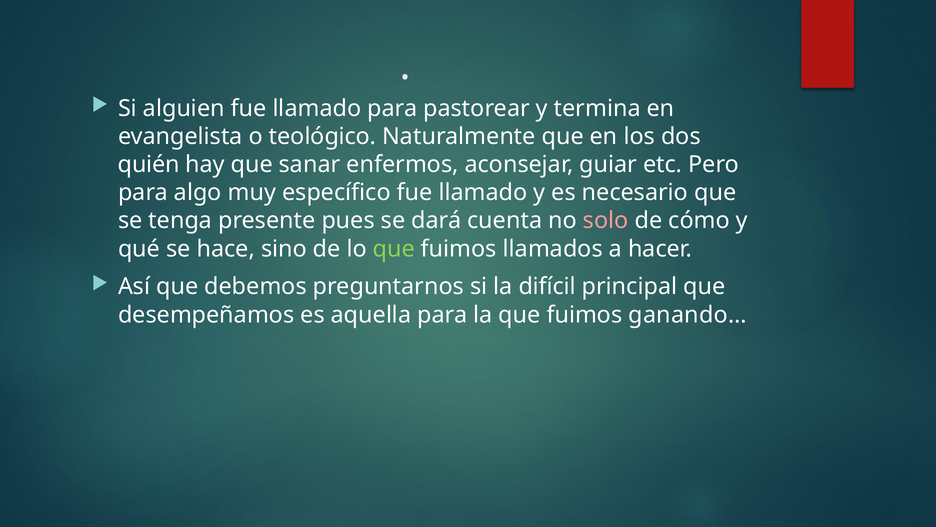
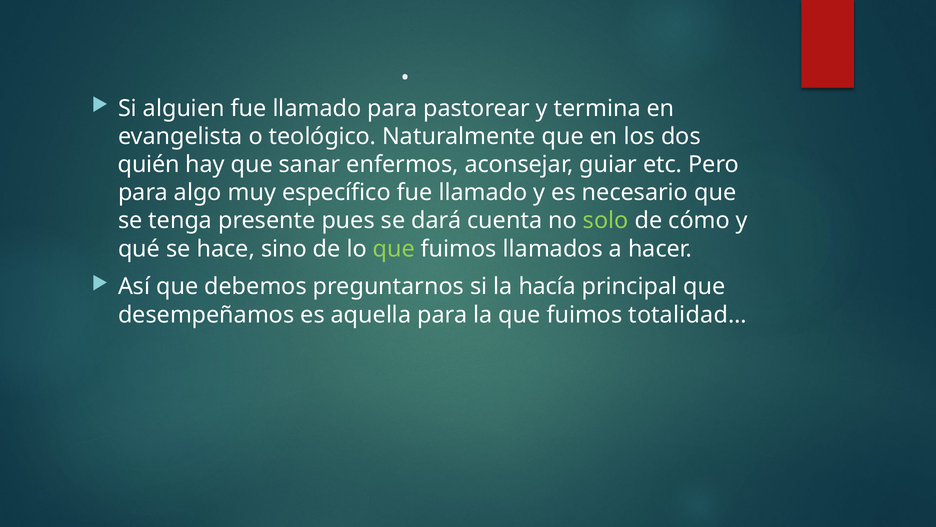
solo colour: pink -> light green (606, 221)
difícil: difícil -> hacía (547, 286)
ganando…: ganando… -> totalidad… (688, 315)
